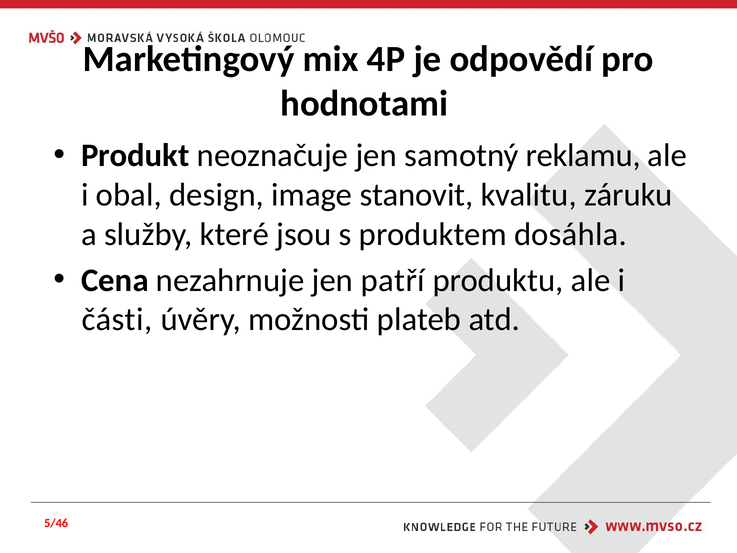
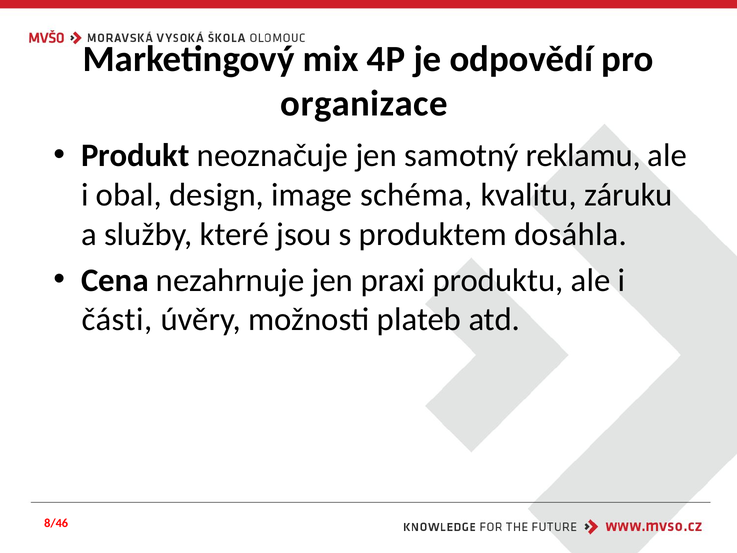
hodnotami: hodnotami -> organizace (364, 103)
stanovit: stanovit -> schéma (416, 195)
patří: patří -> praxi (393, 280)
5/46: 5/46 -> 8/46 (56, 523)
